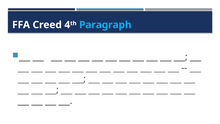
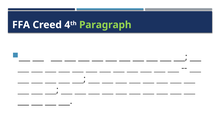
Paragraph colour: light blue -> light green (105, 25)
